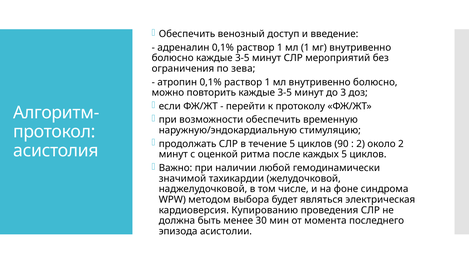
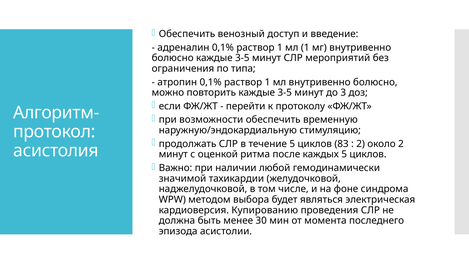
зева: зева -> типа (243, 69)
90: 90 -> 83 (342, 144)
